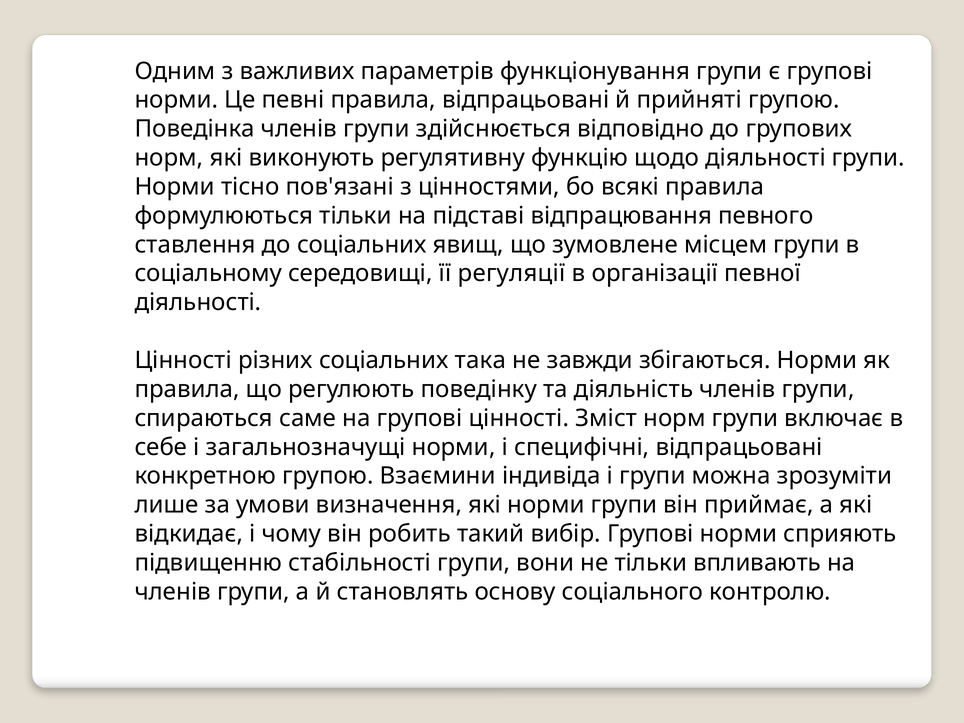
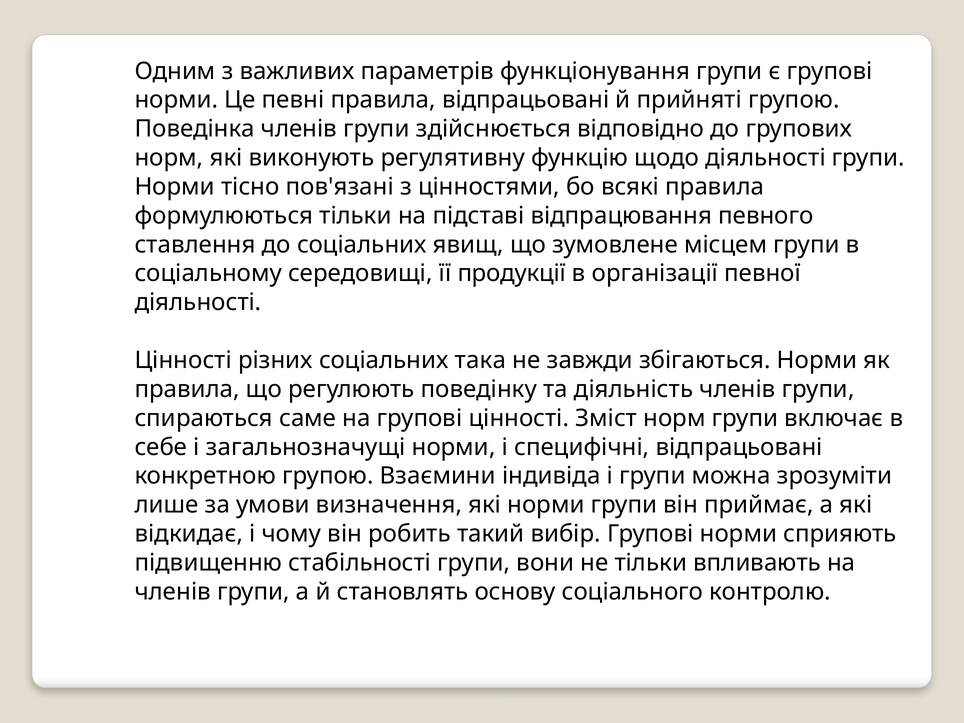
регуляції: регуляції -> продукції (512, 274)
